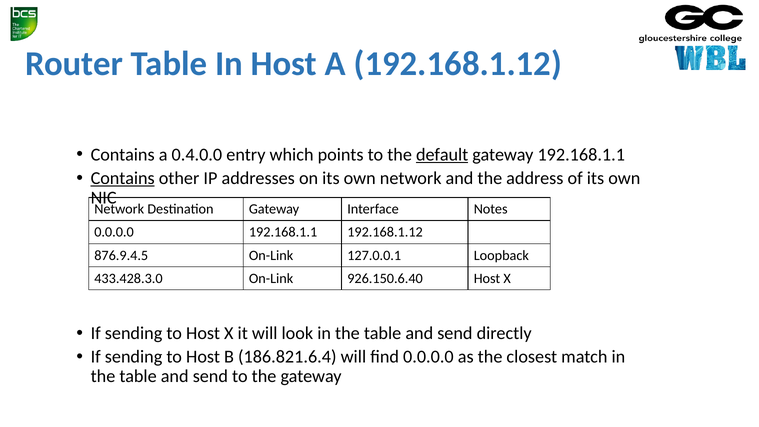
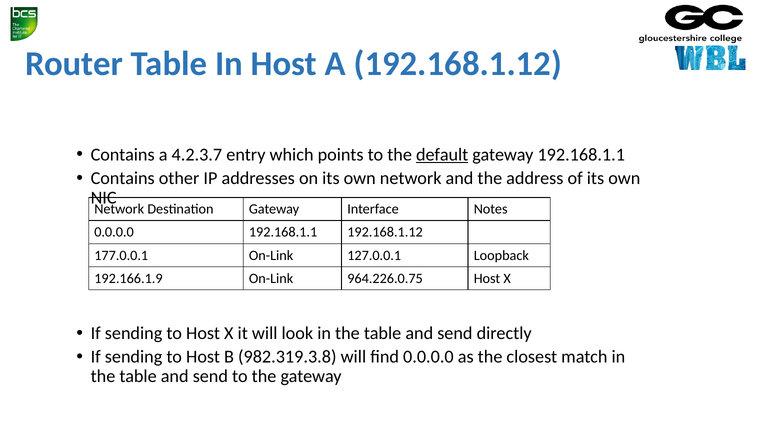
0.4.0.0: 0.4.0.0 -> 4.2.3.7 (197, 155)
Contains underline: present -> none (123, 178)
876.9.4.5: 876.9.4.5 -> 177.0.0.1 (121, 255)
433.428.3.0: 433.428.3.0 -> 192.166.1.9 (128, 278)
926.150.6.40: 926.150.6.40 -> 964.226.0.75 (385, 278)
186.821.6.4: 186.821.6.4 -> 982.319.3.8 (287, 357)
